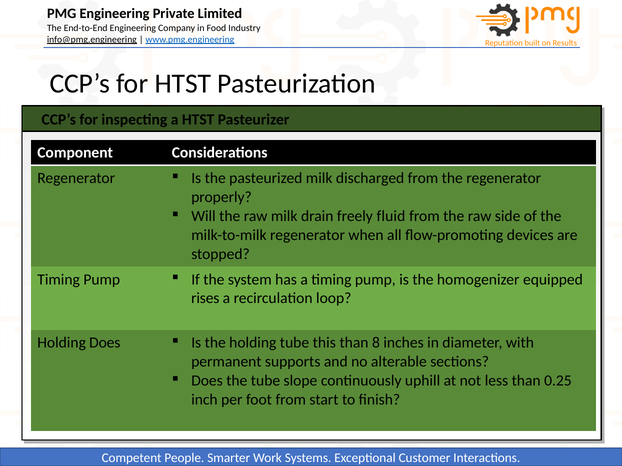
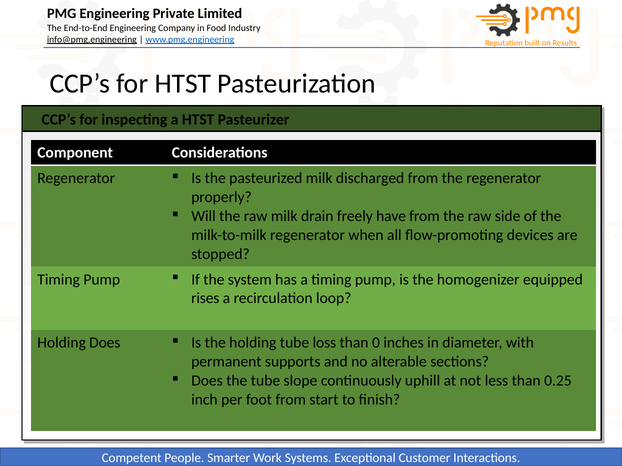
fluid: fluid -> have (391, 216)
this: this -> loss (324, 343)
8: 8 -> 0 (376, 343)
